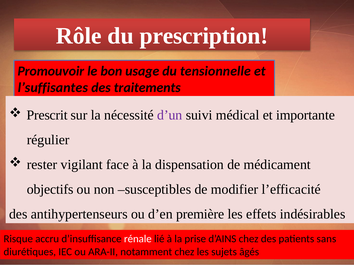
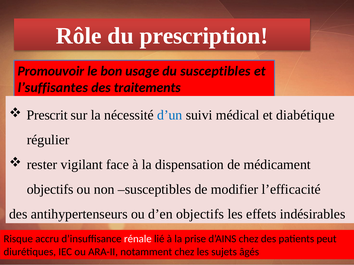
du tensionnelle: tensionnelle -> susceptibles (215, 71)
d’un colour: purple -> blue (170, 115)
importante: importante -> diabétique (305, 115)
d’en première: première -> objectifs (200, 215)
sans: sans -> peut (327, 239)
